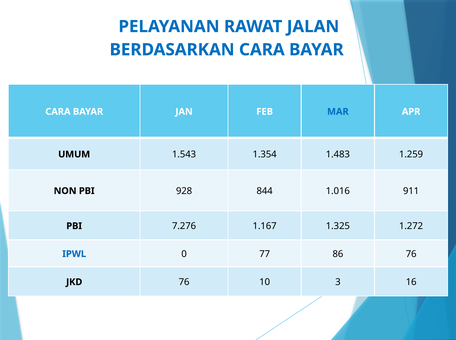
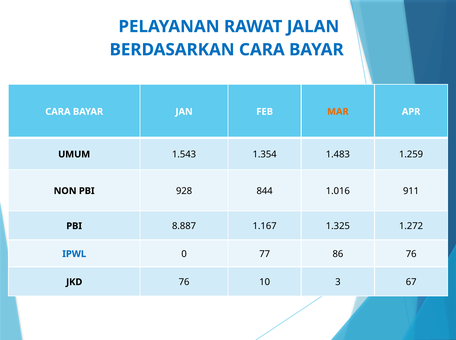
MAR colour: blue -> orange (338, 112)
7.276: 7.276 -> 8.887 (184, 226)
16: 16 -> 67 (411, 282)
